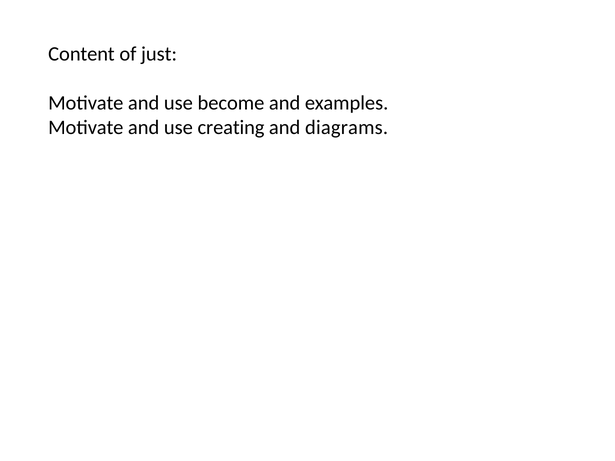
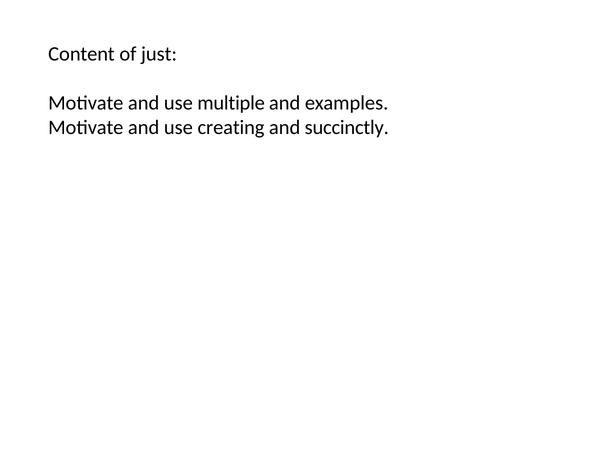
become: become -> multiple (231, 103)
diagrams: diagrams -> succinctly (347, 128)
